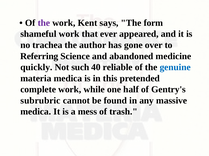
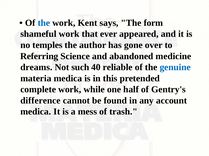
the colour: purple -> blue (44, 23)
trachea: trachea -> temples (47, 45)
quickly: quickly -> dreams (36, 68)
subrubric: subrubric -> difference (40, 101)
massive: massive -> account (172, 101)
